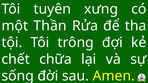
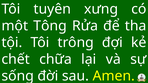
Thần: Thần -> Tông (50, 26)
